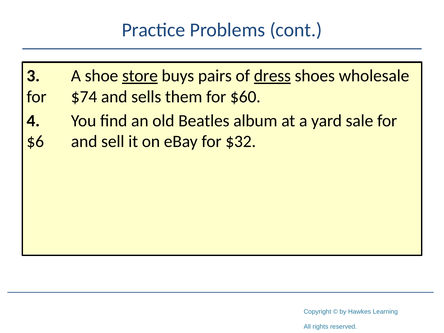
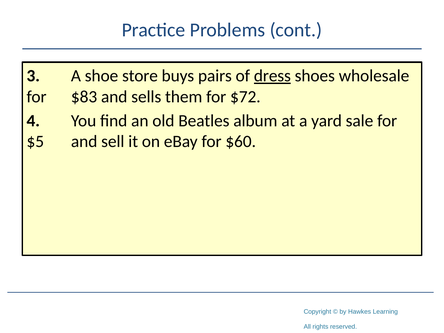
store underline: present -> none (140, 76)
$74: $74 -> $83 (84, 97)
$60: $60 -> $72 (245, 97)
$6: $6 -> $5 (35, 142)
$32: $32 -> $60 (241, 142)
